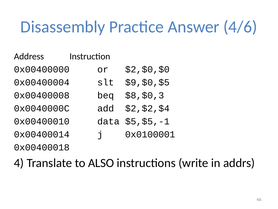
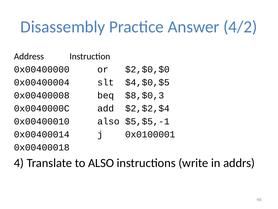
4/6: 4/6 -> 4/2 (240, 27)
$9,$0,$5: $9,$0,$5 -> $4,$0,$5 (147, 82)
0x00400010 data: data -> also (108, 121)
